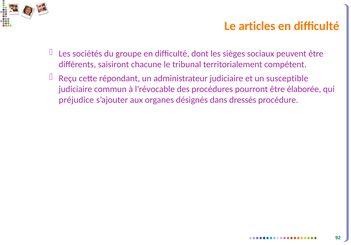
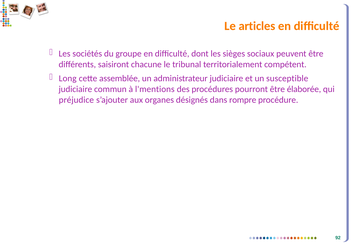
Reçu: Reçu -> Long (68, 79)
répondant: répondant -> assemblée (120, 79)
l'révocable: l'révocable -> l'mentions (155, 89)
dressés: dressés -> rompre (243, 100)
